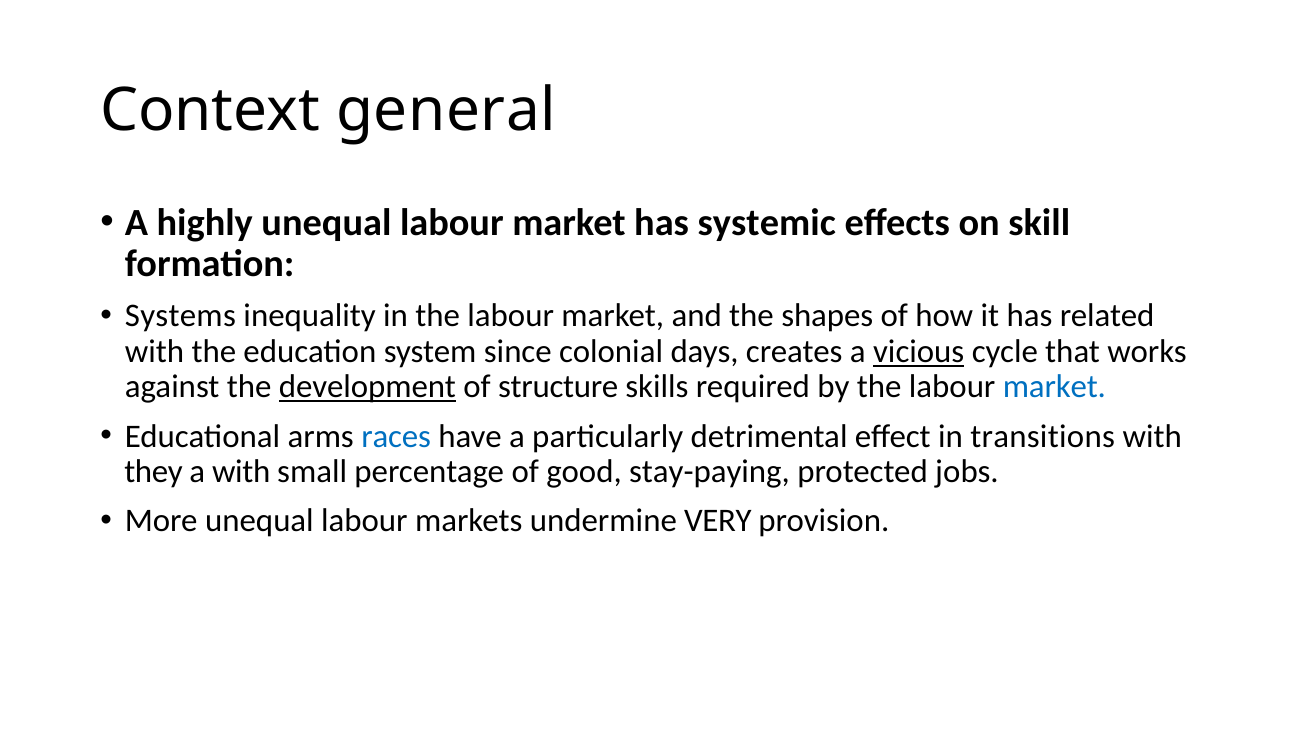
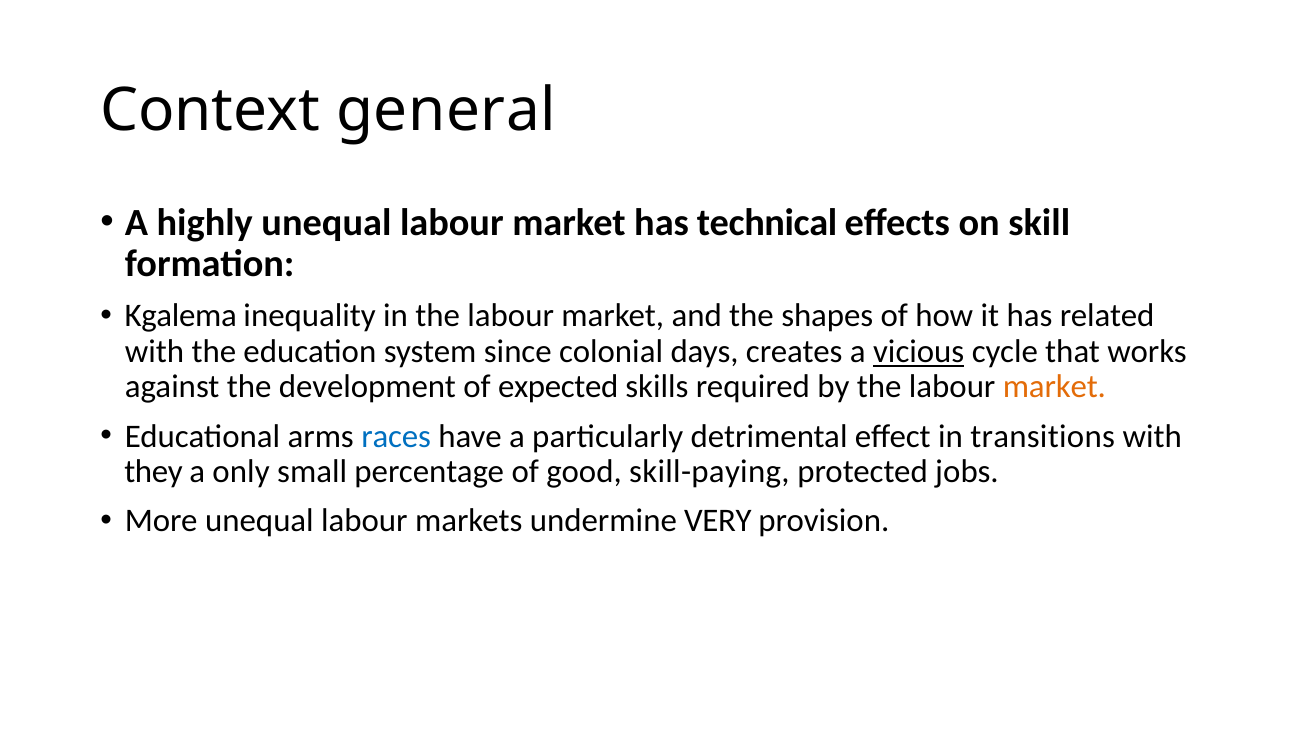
systemic: systemic -> technical (767, 222)
Systems: Systems -> Kgalema (181, 316)
development underline: present -> none (367, 387)
structure: structure -> expected (558, 387)
market colour: blue -> orange (1054, 387)
a with: with -> only (241, 471)
stay-paying: stay-paying -> skill-paying (709, 471)
